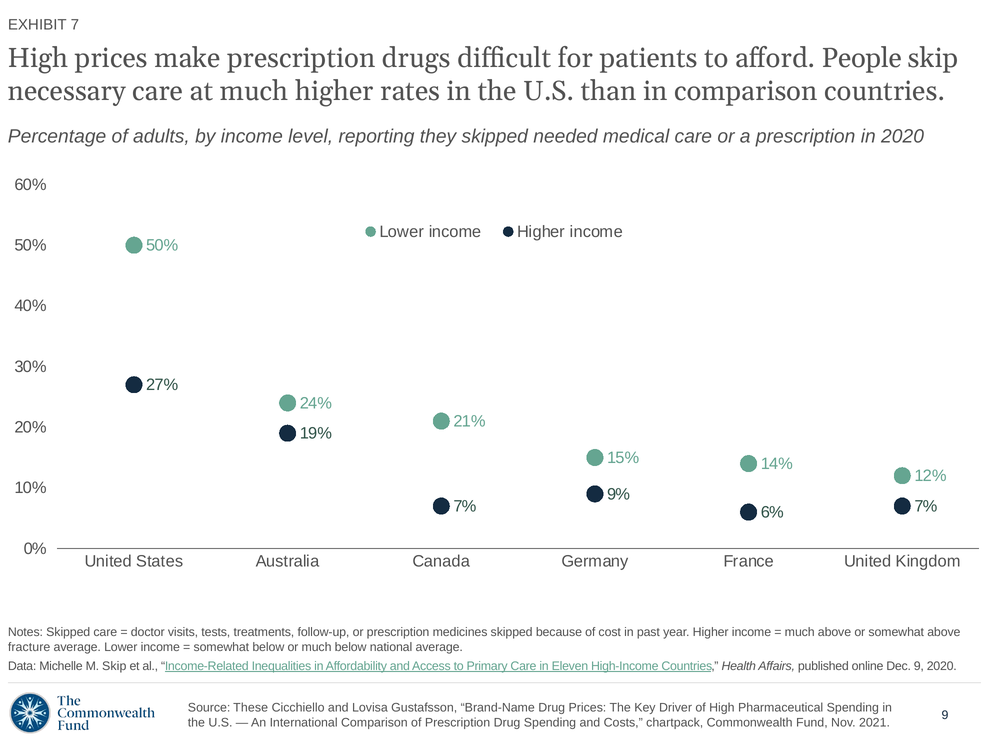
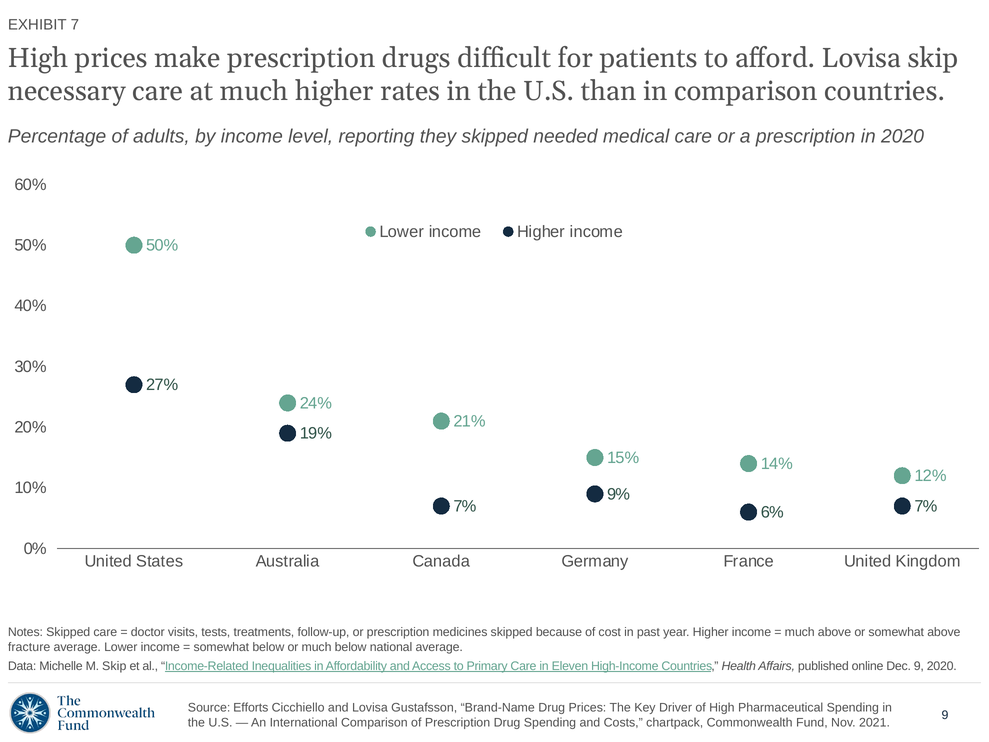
afford People: People -> Lovisa (862, 58)
These: These -> Efforts (251, 707)
